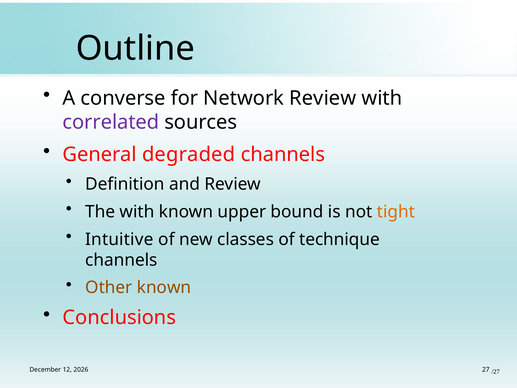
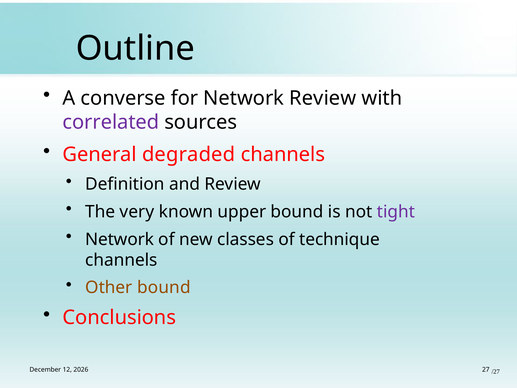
The with: with -> very (137, 212)
tight colour: orange -> purple (396, 212)
Intuitive: Intuitive -> Network (120, 239)
Other known: known -> bound (164, 287)
